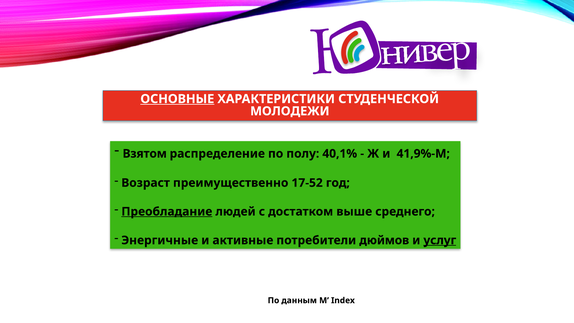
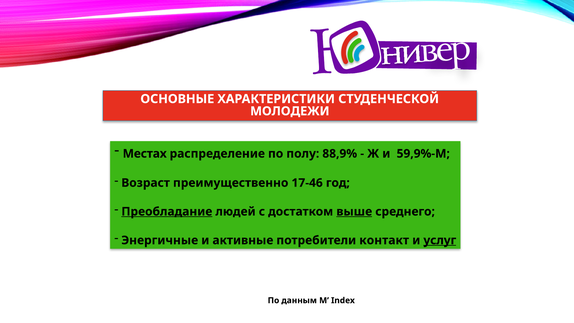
ОСНОВНЫЕ underline: present -> none (177, 99)
Взятом: Взятом -> Местах (145, 154)
40,1%: 40,1% -> 88,9% (340, 154)
41,9%-М: 41,9%-М -> 59,9%-М (423, 154)
17-52: 17-52 -> 17-46 (307, 183)
выше underline: none -> present (354, 212)
дюймов: дюймов -> контакт (384, 240)
